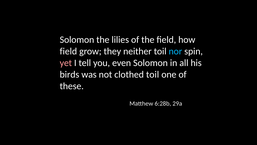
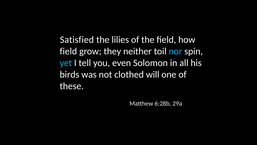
Solomon: Solomon -> Satisfied (77, 40)
yet colour: pink -> light blue (66, 63)
clothed toil: toil -> will (153, 74)
